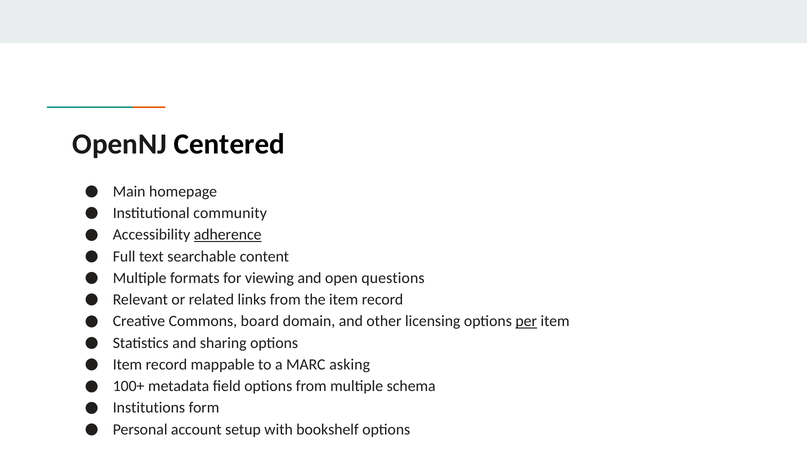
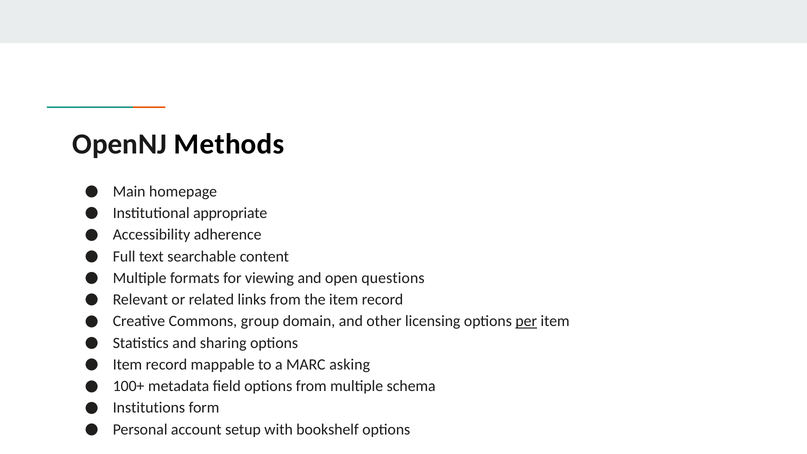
Centered: Centered -> Methods (229, 144)
community: community -> appropriate (230, 213)
adherence underline: present -> none (228, 235)
board: board -> group (260, 321)
